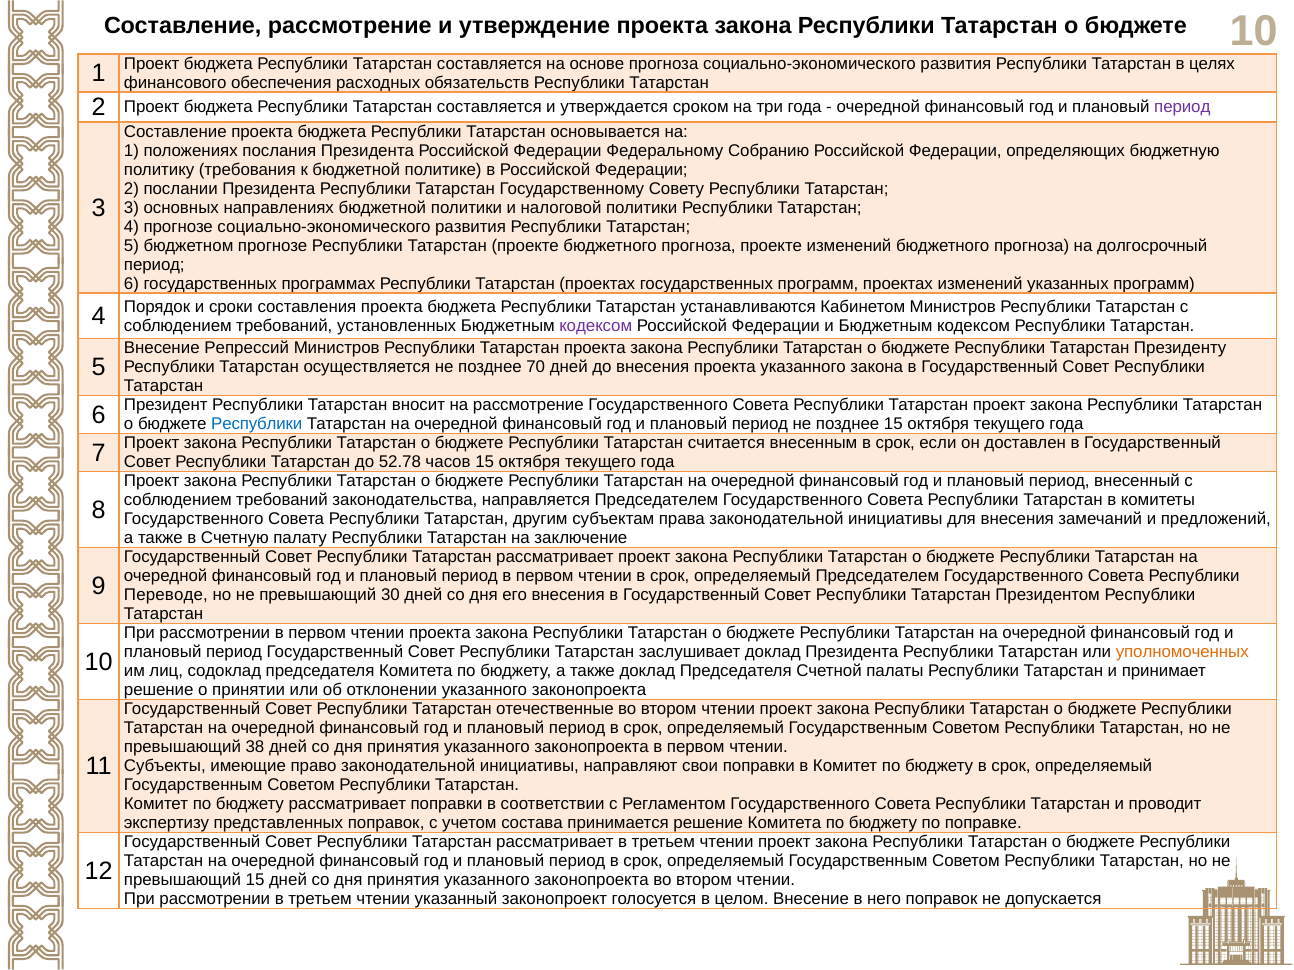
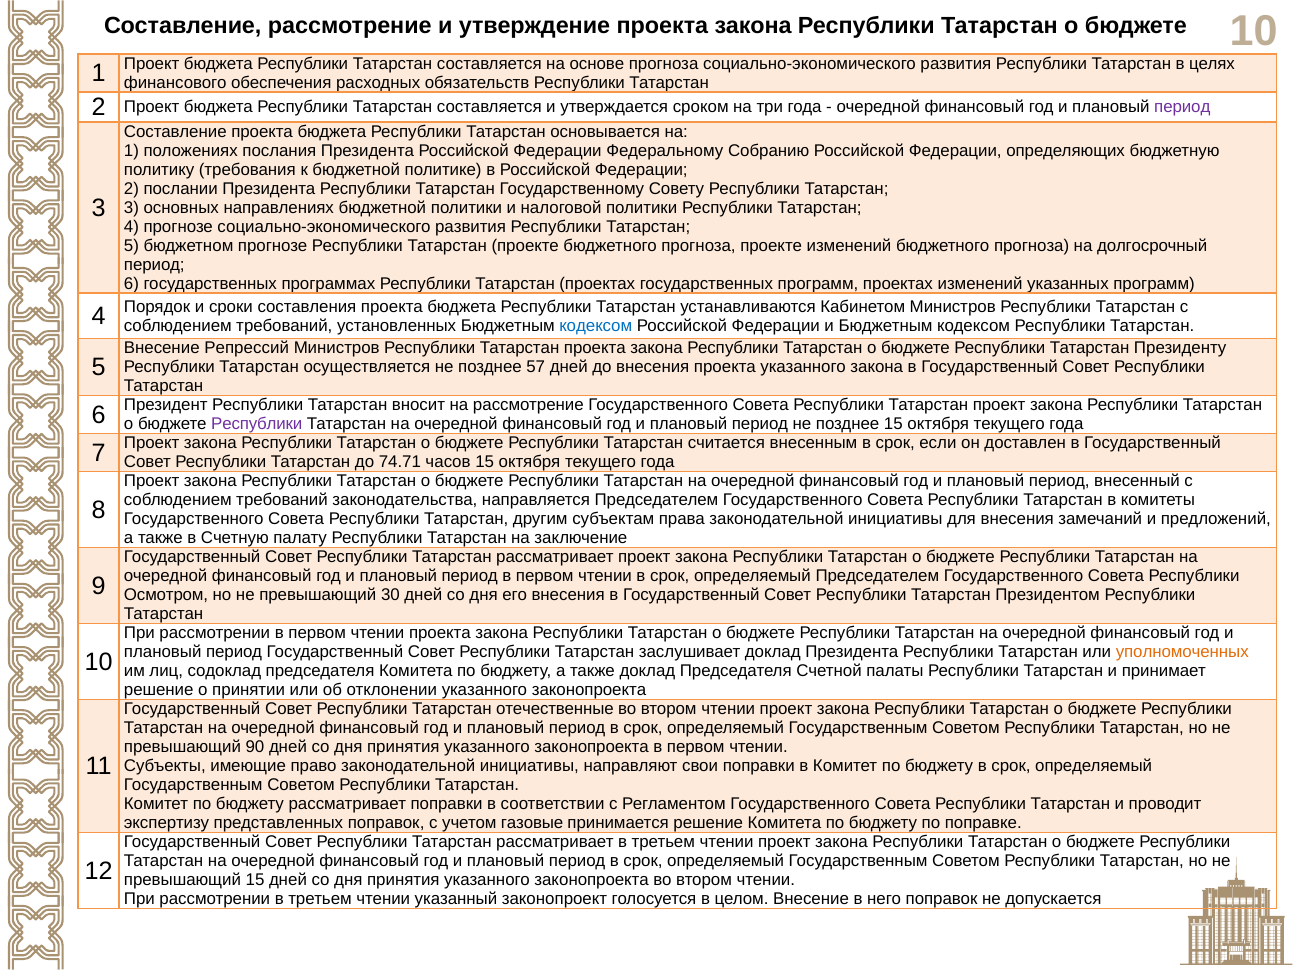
кодексом colour: purple -> blue (596, 326)
70: 70 -> 57 (536, 367)
Республики colour: blue -> purple (257, 424)
52.78: 52.78 -> 74.71 (400, 462)
Переводе: Переводе -> Осмотром (166, 596)
38: 38 -> 90 (255, 748)
состава: состава -> газовые (532, 824)
